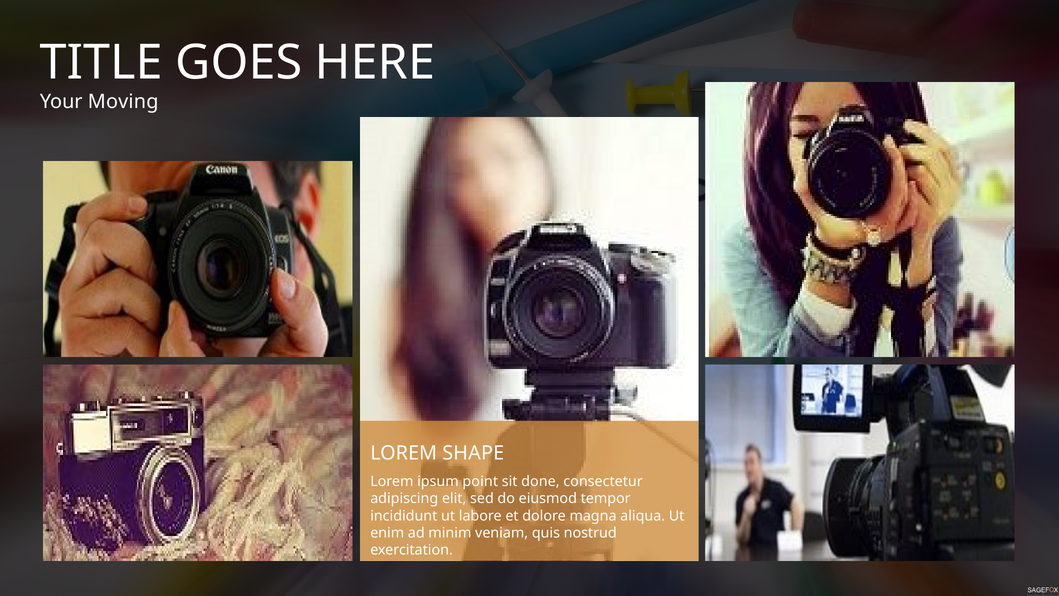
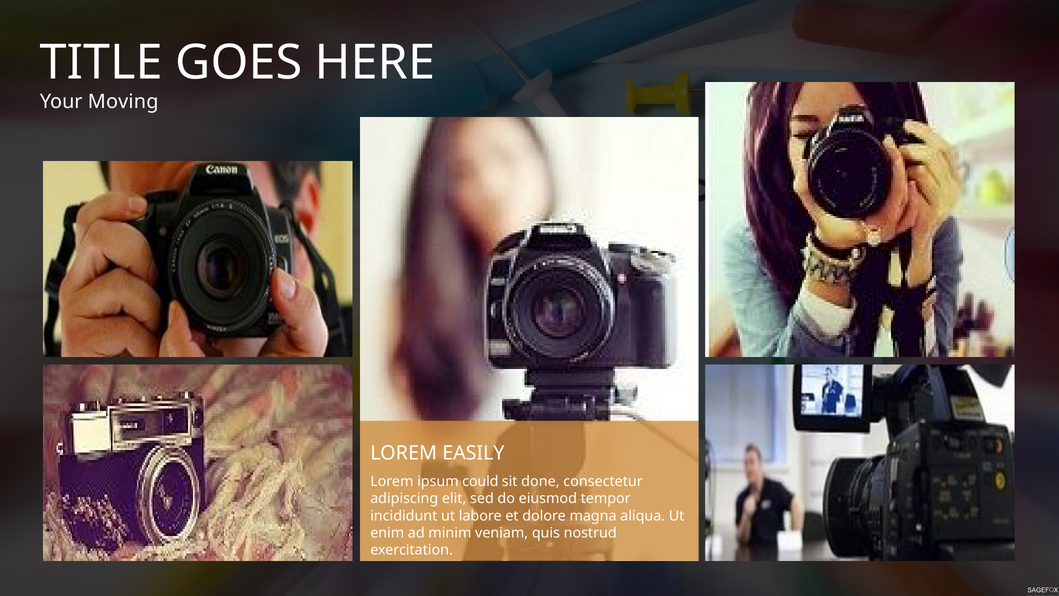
SHAPE: SHAPE -> EASILY (473, 453)
point: point -> could (480, 481)
